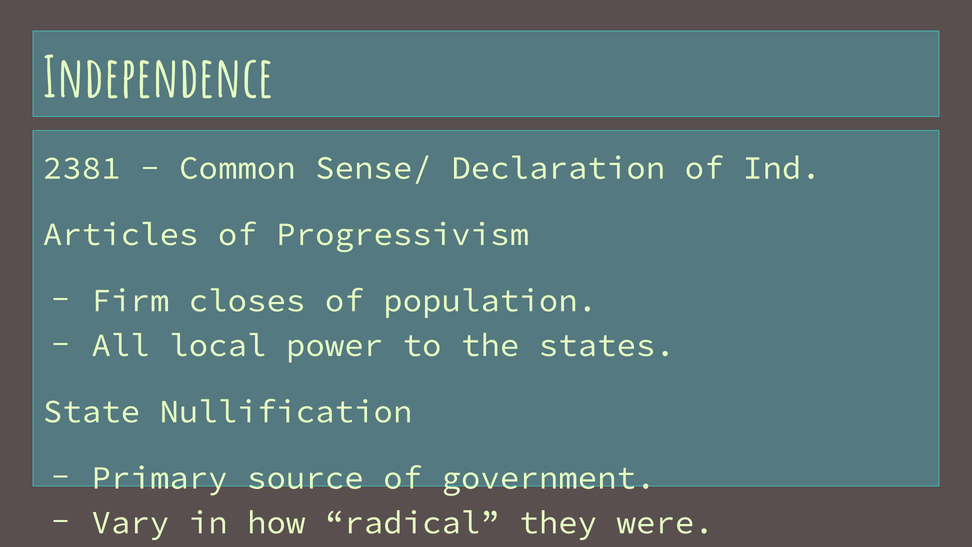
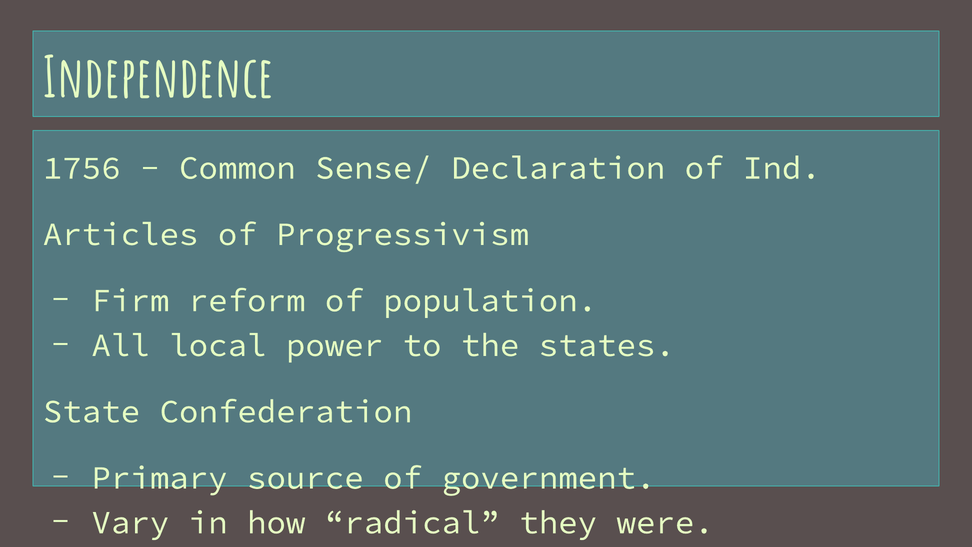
2381: 2381 -> 1756 (82, 168)
closes: closes -> reform (247, 300)
Nullification: Nullification -> Confederation (286, 411)
